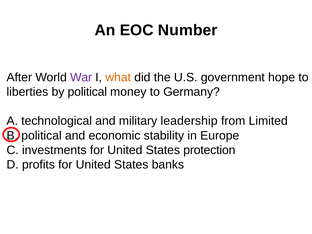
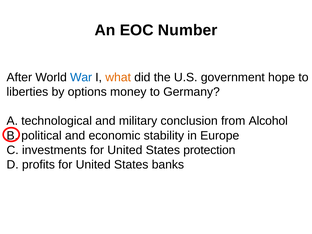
War colour: purple -> blue (81, 77)
by political: political -> options (87, 92)
leadership: leadership -> conclusion (189, 121)
Limited: Limited -> Alcohol (268, 121)
